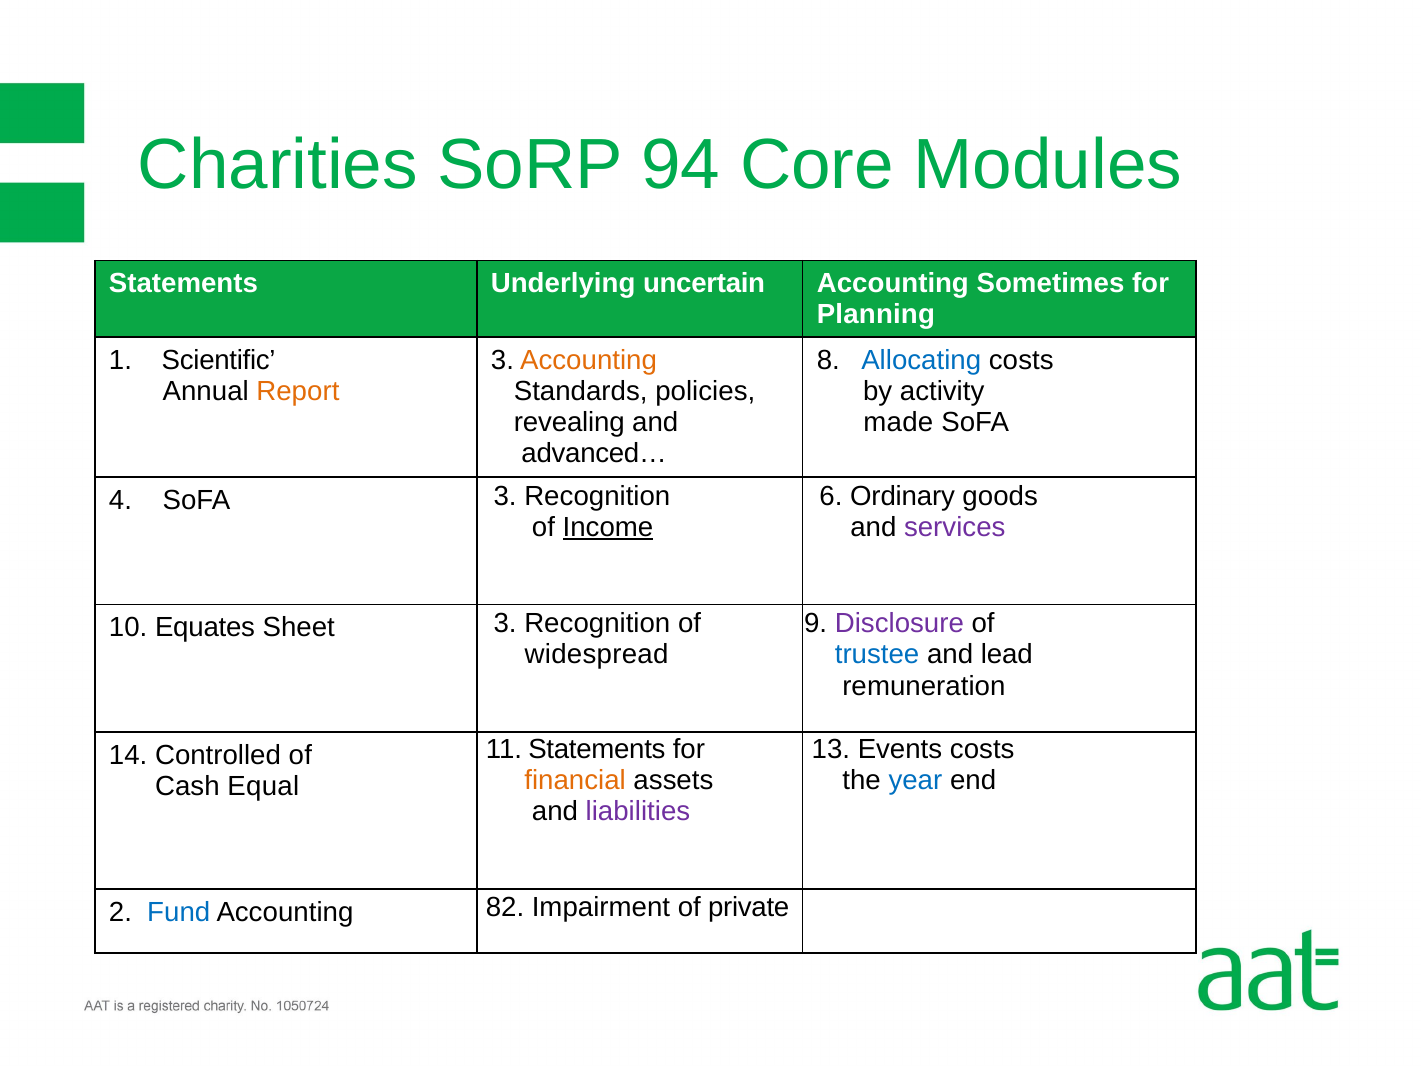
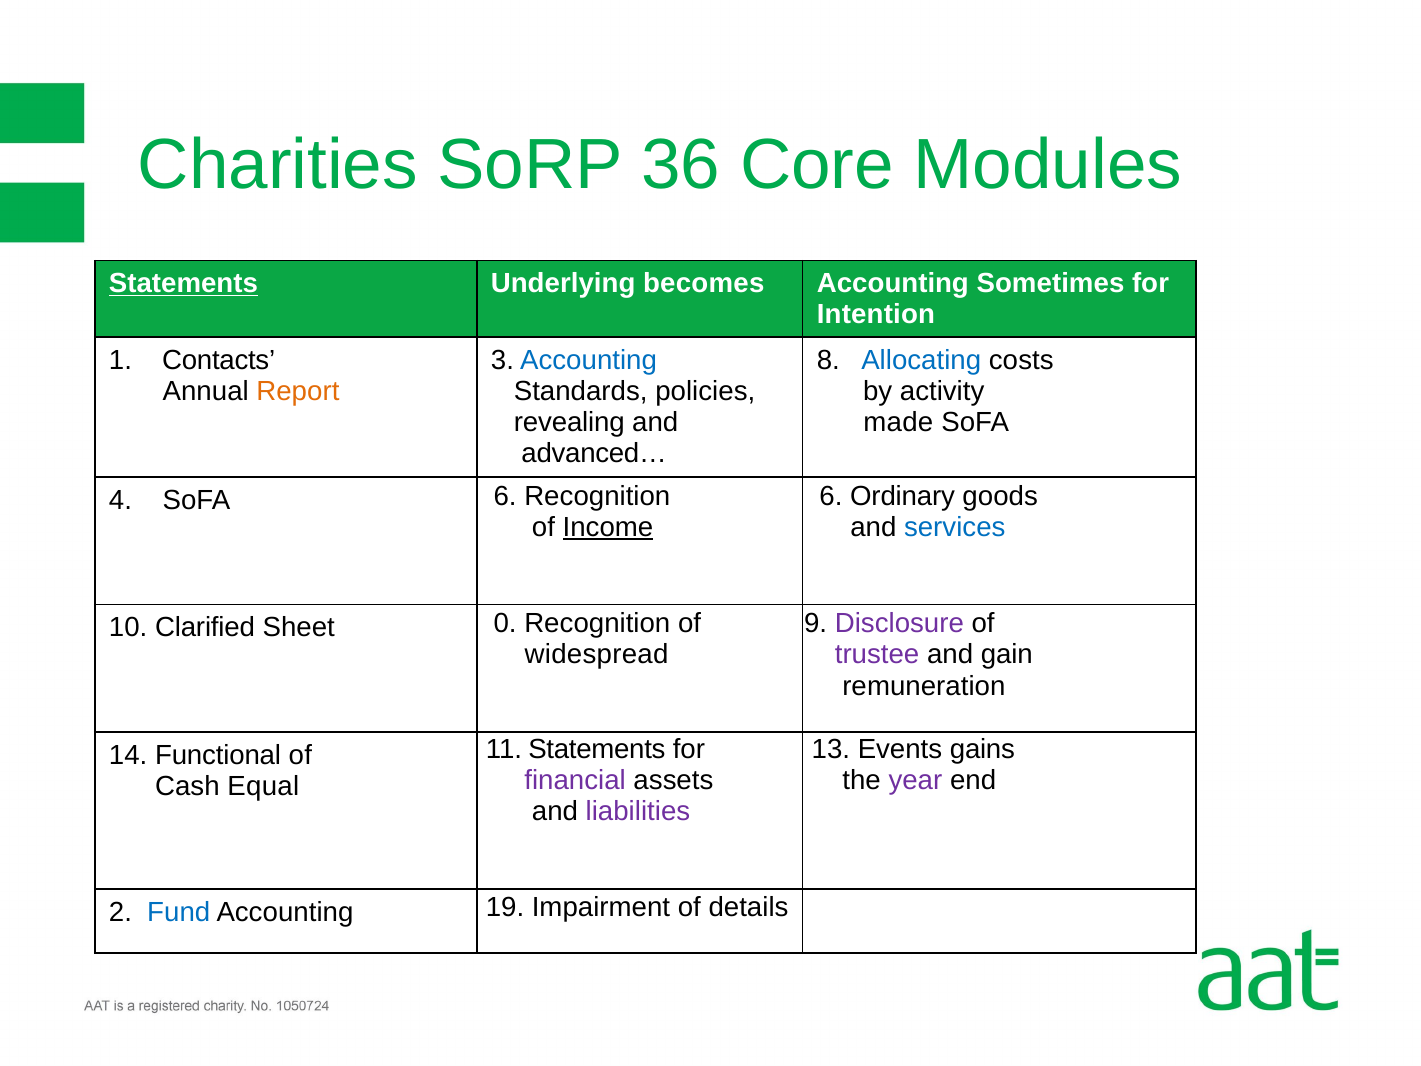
94: 94 -> 36 (681, 165)
Statements underline: none -> present (183, 284)
uncertain: uncertain -> becomes (704, 284)
Planning: Planning -> Intention (876, 315)
Scientific: Scientific -> Contacts (219, 360)
Accounting colour: orange -> blue (589, 360)
SoFA 3: 3 -> 6 (505, 496)
services colour: purple -> blue (955, 527)
Equates: Equates -> Clarified (205, 627)
Sheet 3: 3 -> 0 (505, 624)
trustee colour: blue -> purple (877, 655)
lead: lead -> gain (1007, 655)
Events costs: costs -> gains (982, 749)
Controlled: Controlled -> Functional (218, 755)
financial colour: orange -> purple (575, 780)
year colour: blue -> purple (915, 780)
82: 82 -> 19 (505, 907)
private: private -> details (749, 907)
